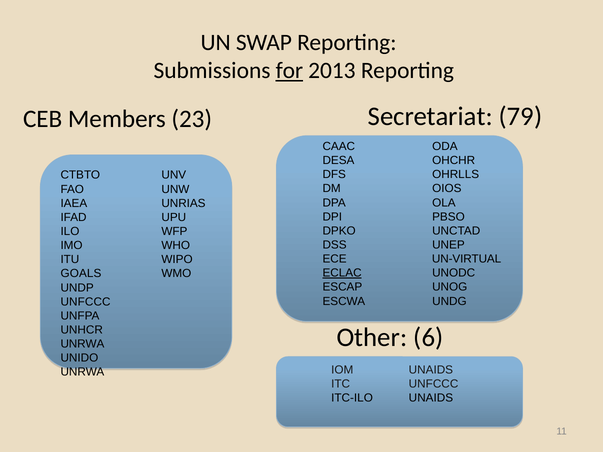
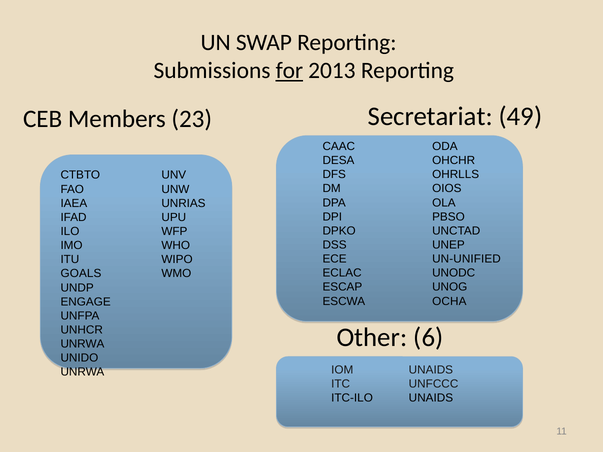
79: 79 -> 49 (520, 116)
UN-VIRTUAL: UN-VIRTUAL -> UN-UNIFIED (466, 259)
ECLAC underline: present -> none (342, 273)
UNDG: UNDG -> OCHA (449, 301)
UNFCCC: UNFCCC -> ENGAGE (86, 302)
